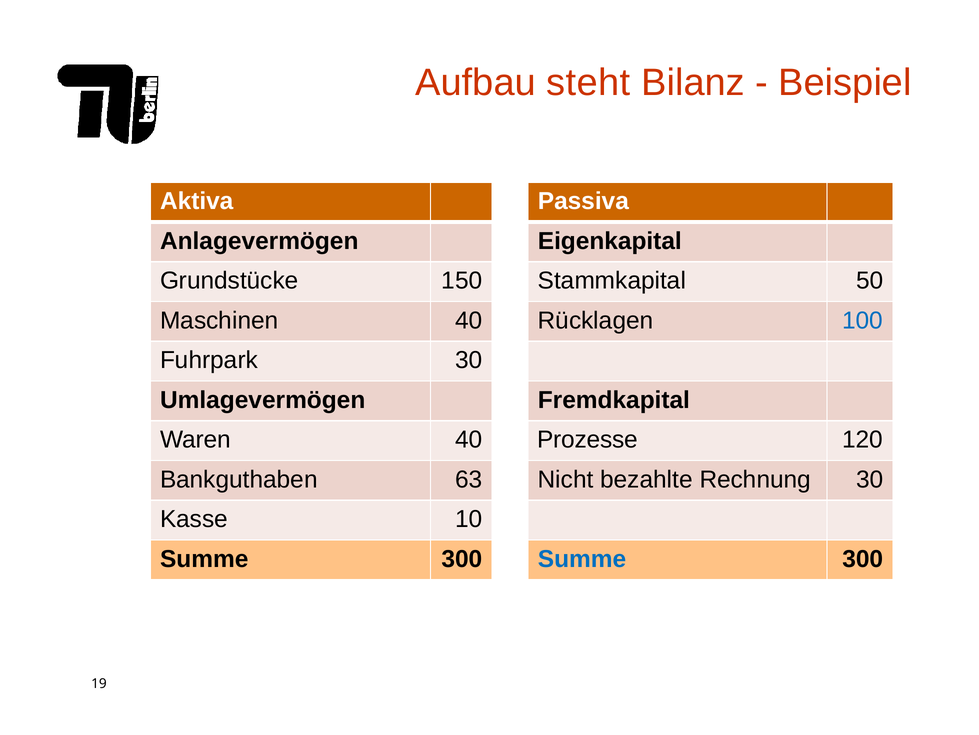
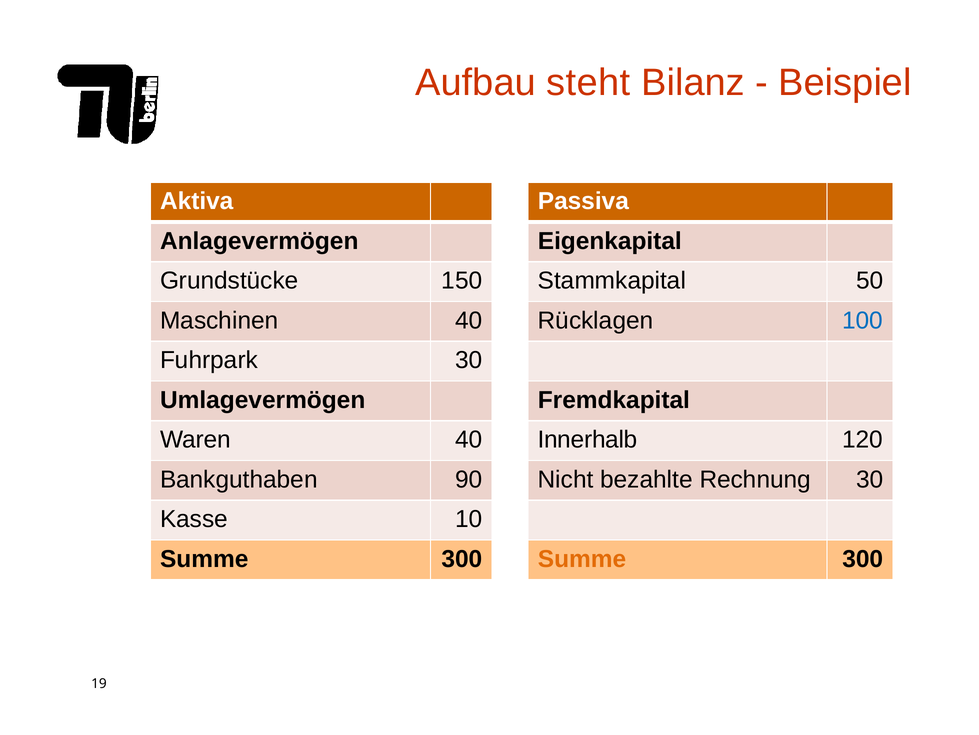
Prozesse: Prozesse -> Innerhalb (588, 439)
63: 63 -> 90 (469, 479)
Summe colour: blue -> orange (582, 558)
